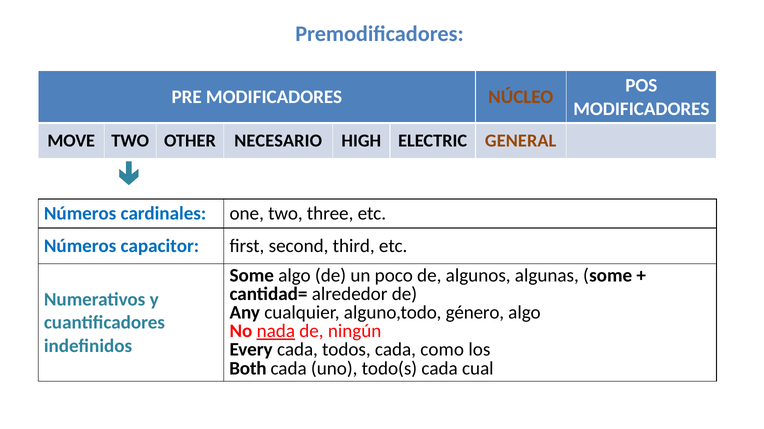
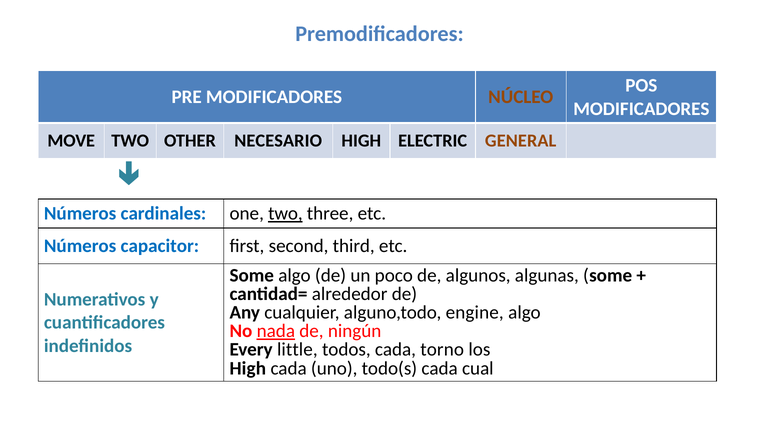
two underline: none -> present (285, 214)
género: género -> engine (475, 313)
Every cada: cada -> little (297, 350)
como: como -> torno (442, 350)
Both: Both -> High (248, 369)
